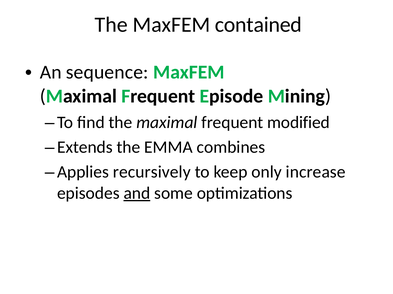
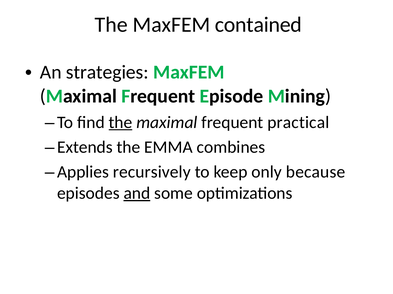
sequence: sequence -> strategies (107, 72)
the underline: none -> present (120, 123)
modified: modified -> practical (298, 123)
increase: increase -> because (316, 172)
